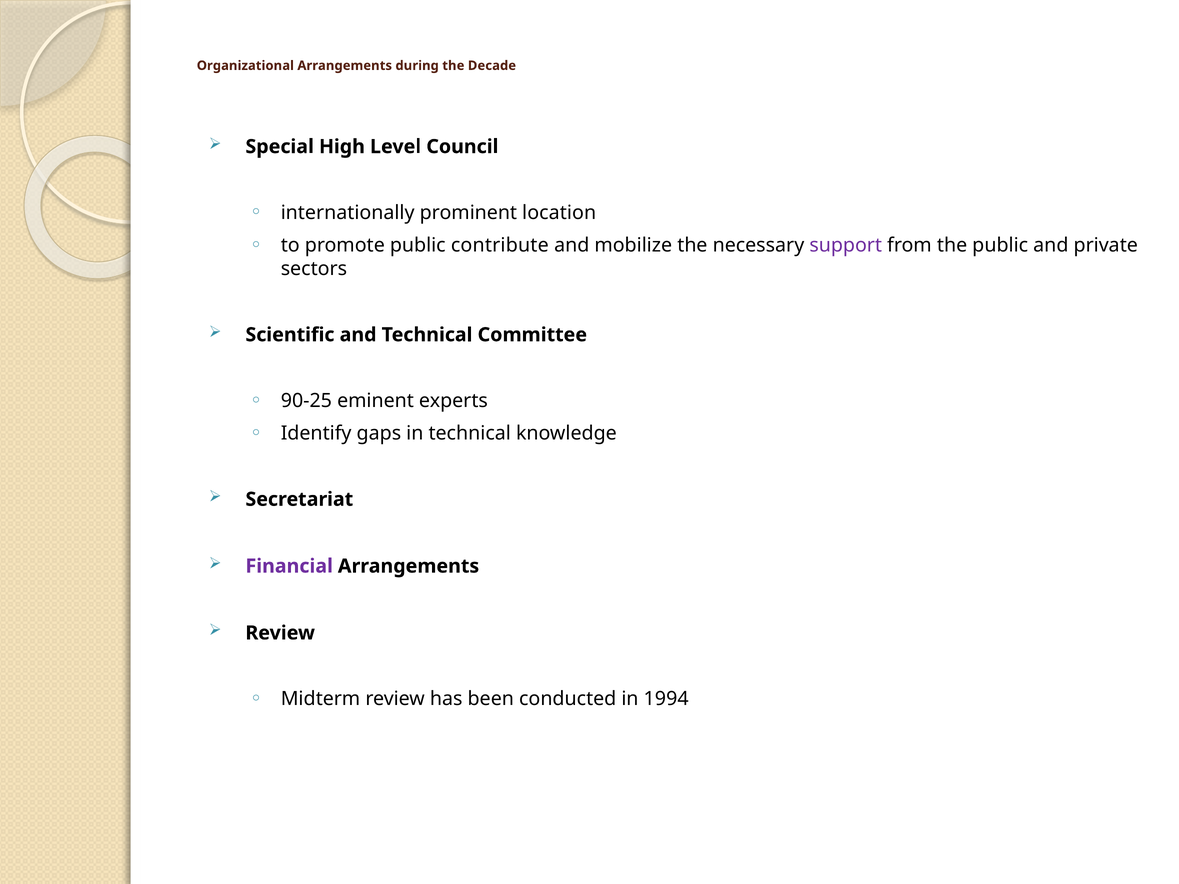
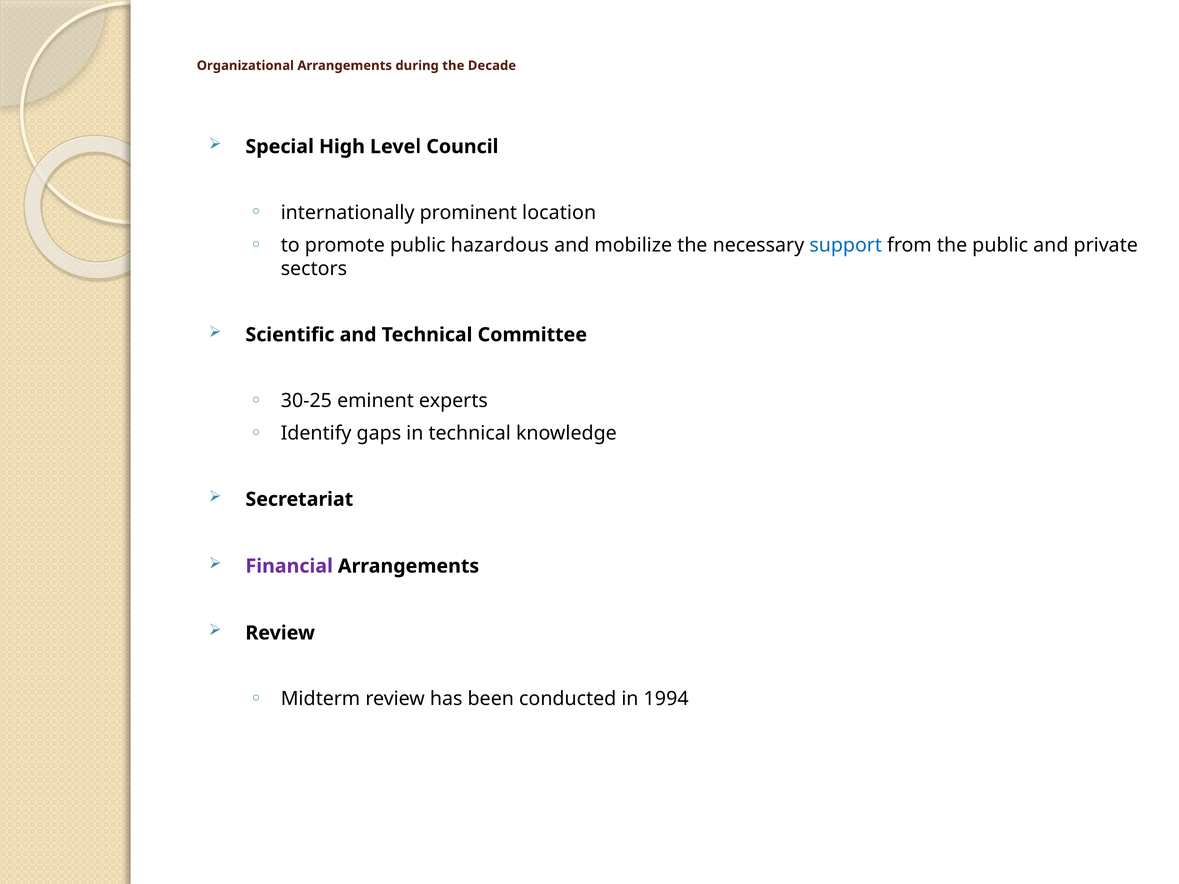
contribute: contribute -> hazardous (500, 245)
support colour: purple -> blue (846, 245)
90-25: 90-25 -> 30-25 (306, 401)
